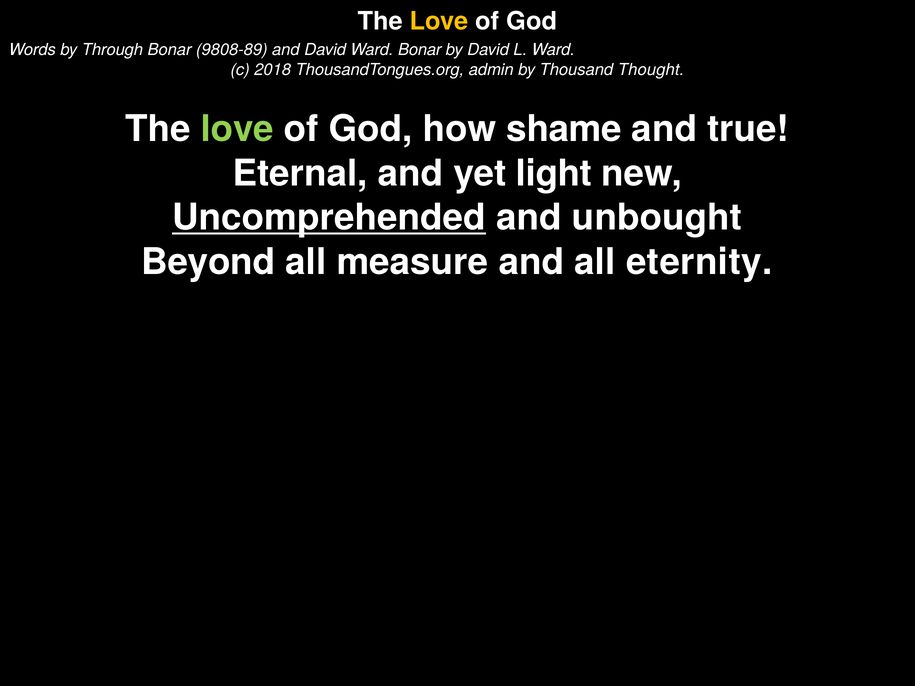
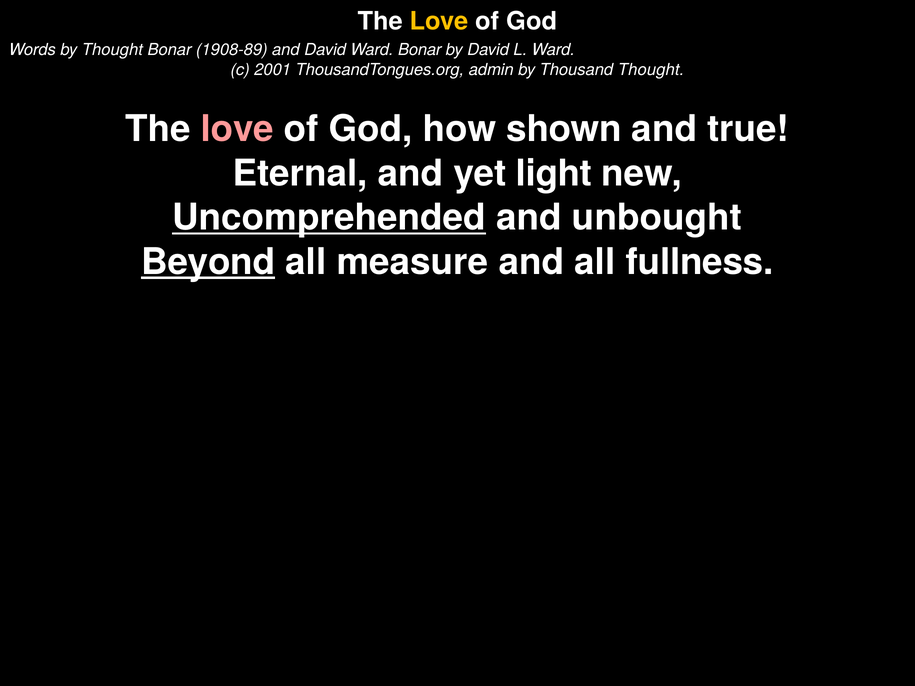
by Through: Through -> Thought (112, 50)
9808-89: 9808-89 -> 1908-89 (232, 50)
2018: 2018 -> 2001 (273, 70)
love colour: light green -> pink (237, 129)
shame: shame -> shown (564, 129)
Beyond underline: none -> present (208, 262)
eternity: eternity -> fullness (700, 262)
